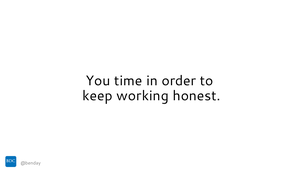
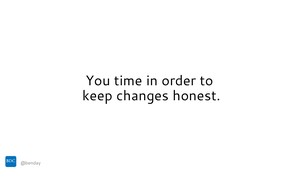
working: working -> changes (143, 95)
